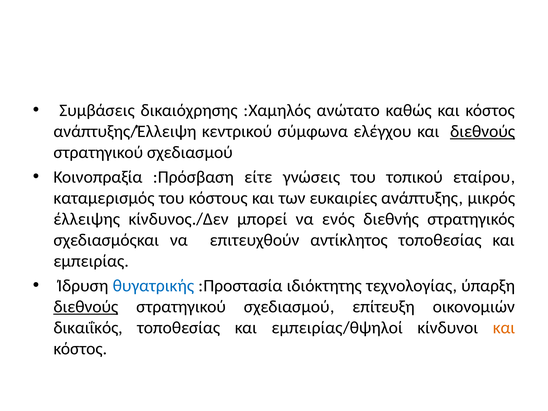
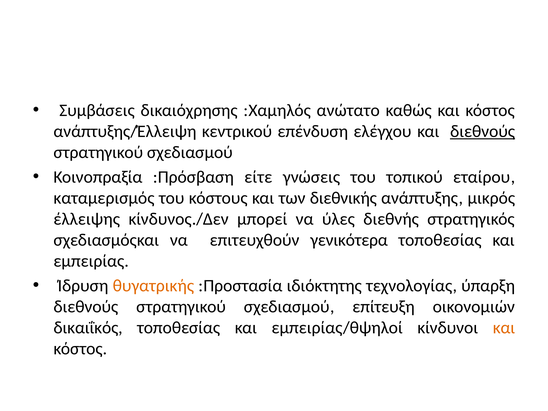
σύμφωνα: σύμφωνα -> επένδυση (313, 131)
ευκαιρίες: ευκαιρίες -> διεθνικής (343, 198)
ενός: ενός -> ύλες (338, 219)
αντίκλητος: αντίκλητος -> γενικότερα (349, 240)
θυγατρικής colour: blue -> orange (153, 286)
διεθνούς underline: present -> none (86, 307)
